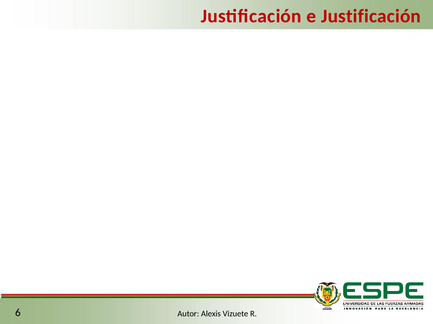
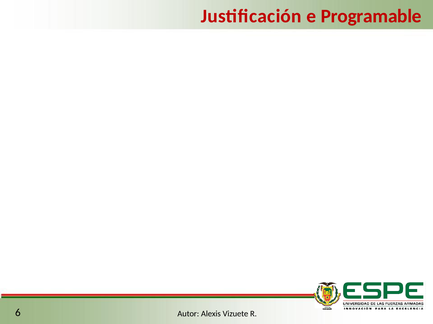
e Justificación: Justificación -> Programable (371, 16)
